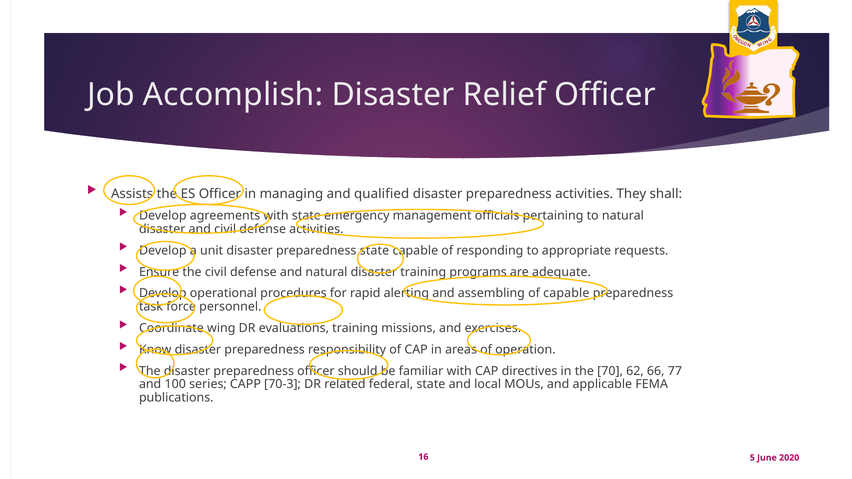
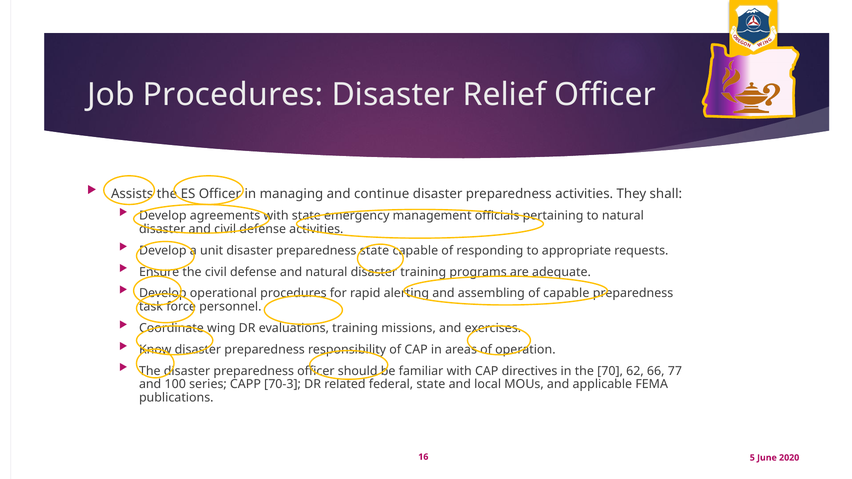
Job Accomplish: Accomplish -> Procedures (233, 95)
qualified: qualified -> continue (382, 194)
